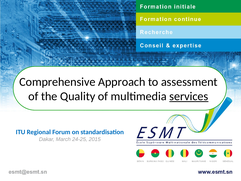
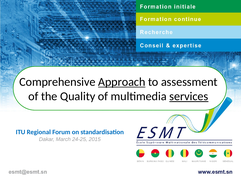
Approach underline: none -> present (122, 82)
